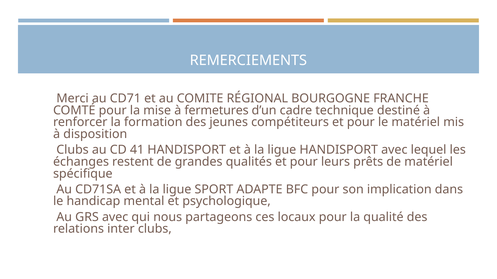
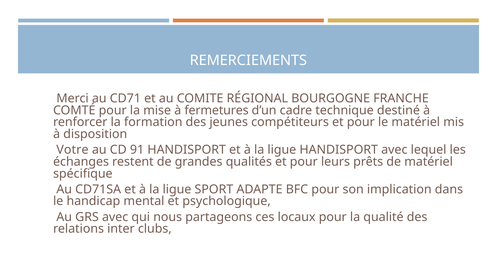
Clubs: Clubs -> Votre (72, 150)
41: 41 -> 91 (137, 150)
